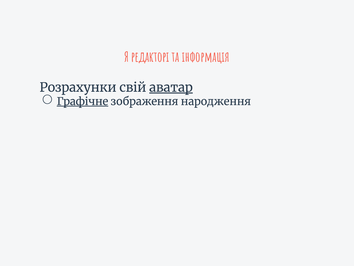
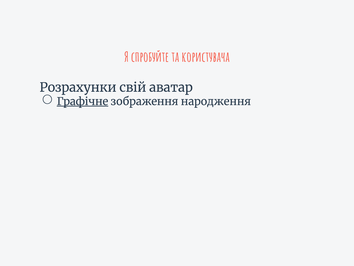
редакторі: редакторі -> спробуйте (150, 57)
інформація: інформація -> користувача (206, 57)
аватар underline: present -> none (171, 87)
